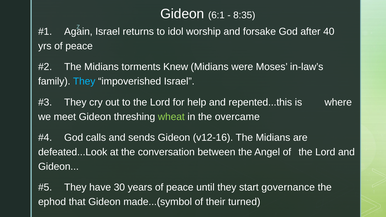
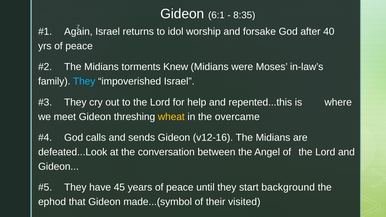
wheat colour: light green -> yellow (171, 117)
30: 30 -> 45 (119, 187)
governance: governance -> background (288, 187)
turned: turned -> visited (244, 202)
